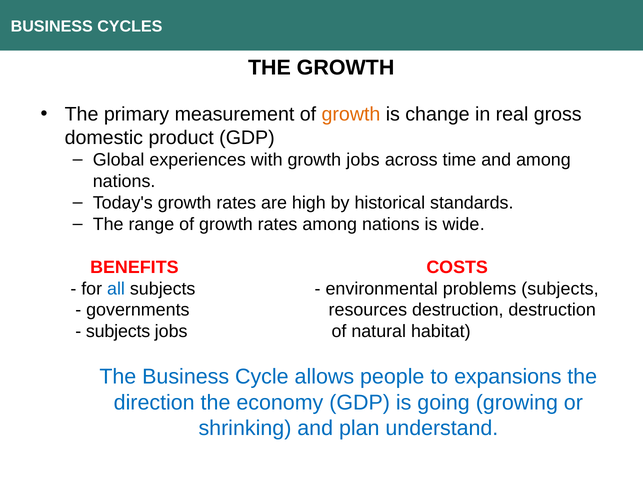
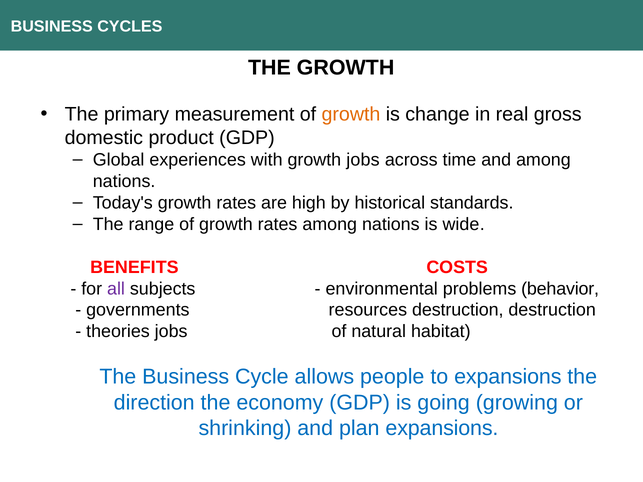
all colour: blue -> purple (116, 289)
problems subjects: subjects -> behavior (560, 289)
subjects: subjects -> theories (118, 332)
plan understand: understand -> expansions (442, 428)
